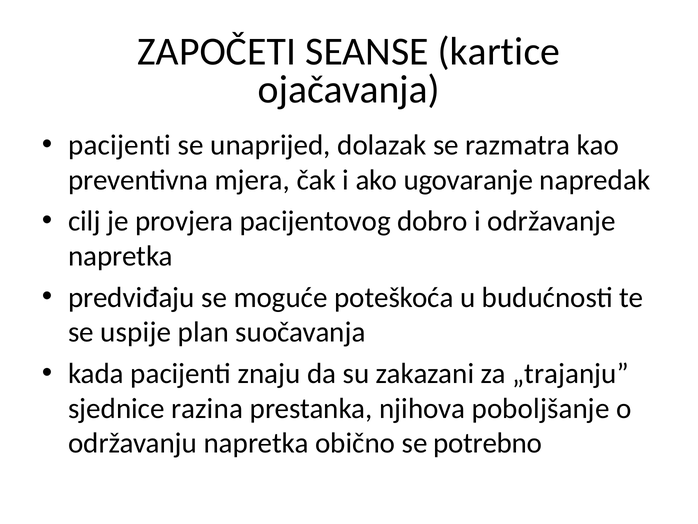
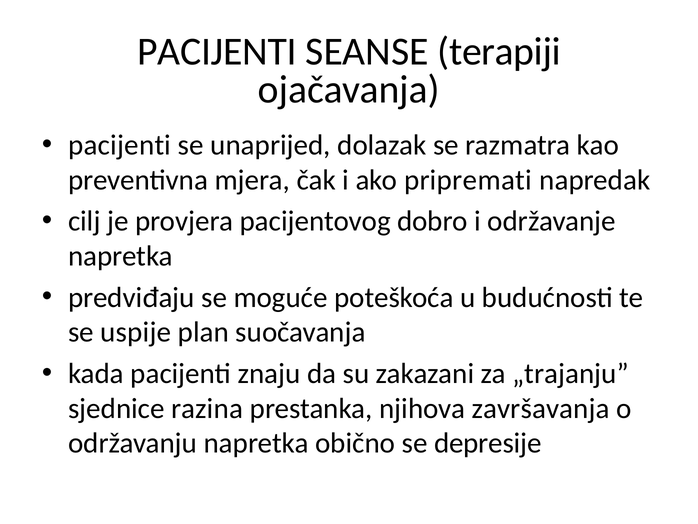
ZAPOČETI: ZAPOČETI -> PACIJENTI (217, 51)
kartice: kartice -> terapiji (499, 51)
ugovaranje: ugovaranje -> pripremati (468, 180)
poboljšanje: poboljšanje -> završavanja (541, 408)
potrebno: potrebno -> depresije (488, 443)
